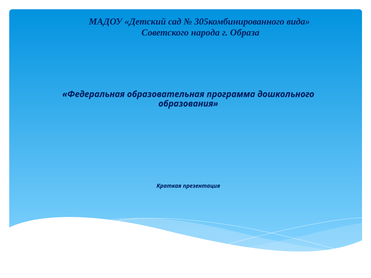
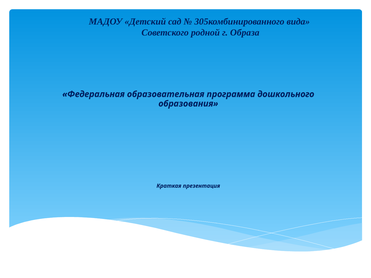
народа: народа -> родной (205, 33)
